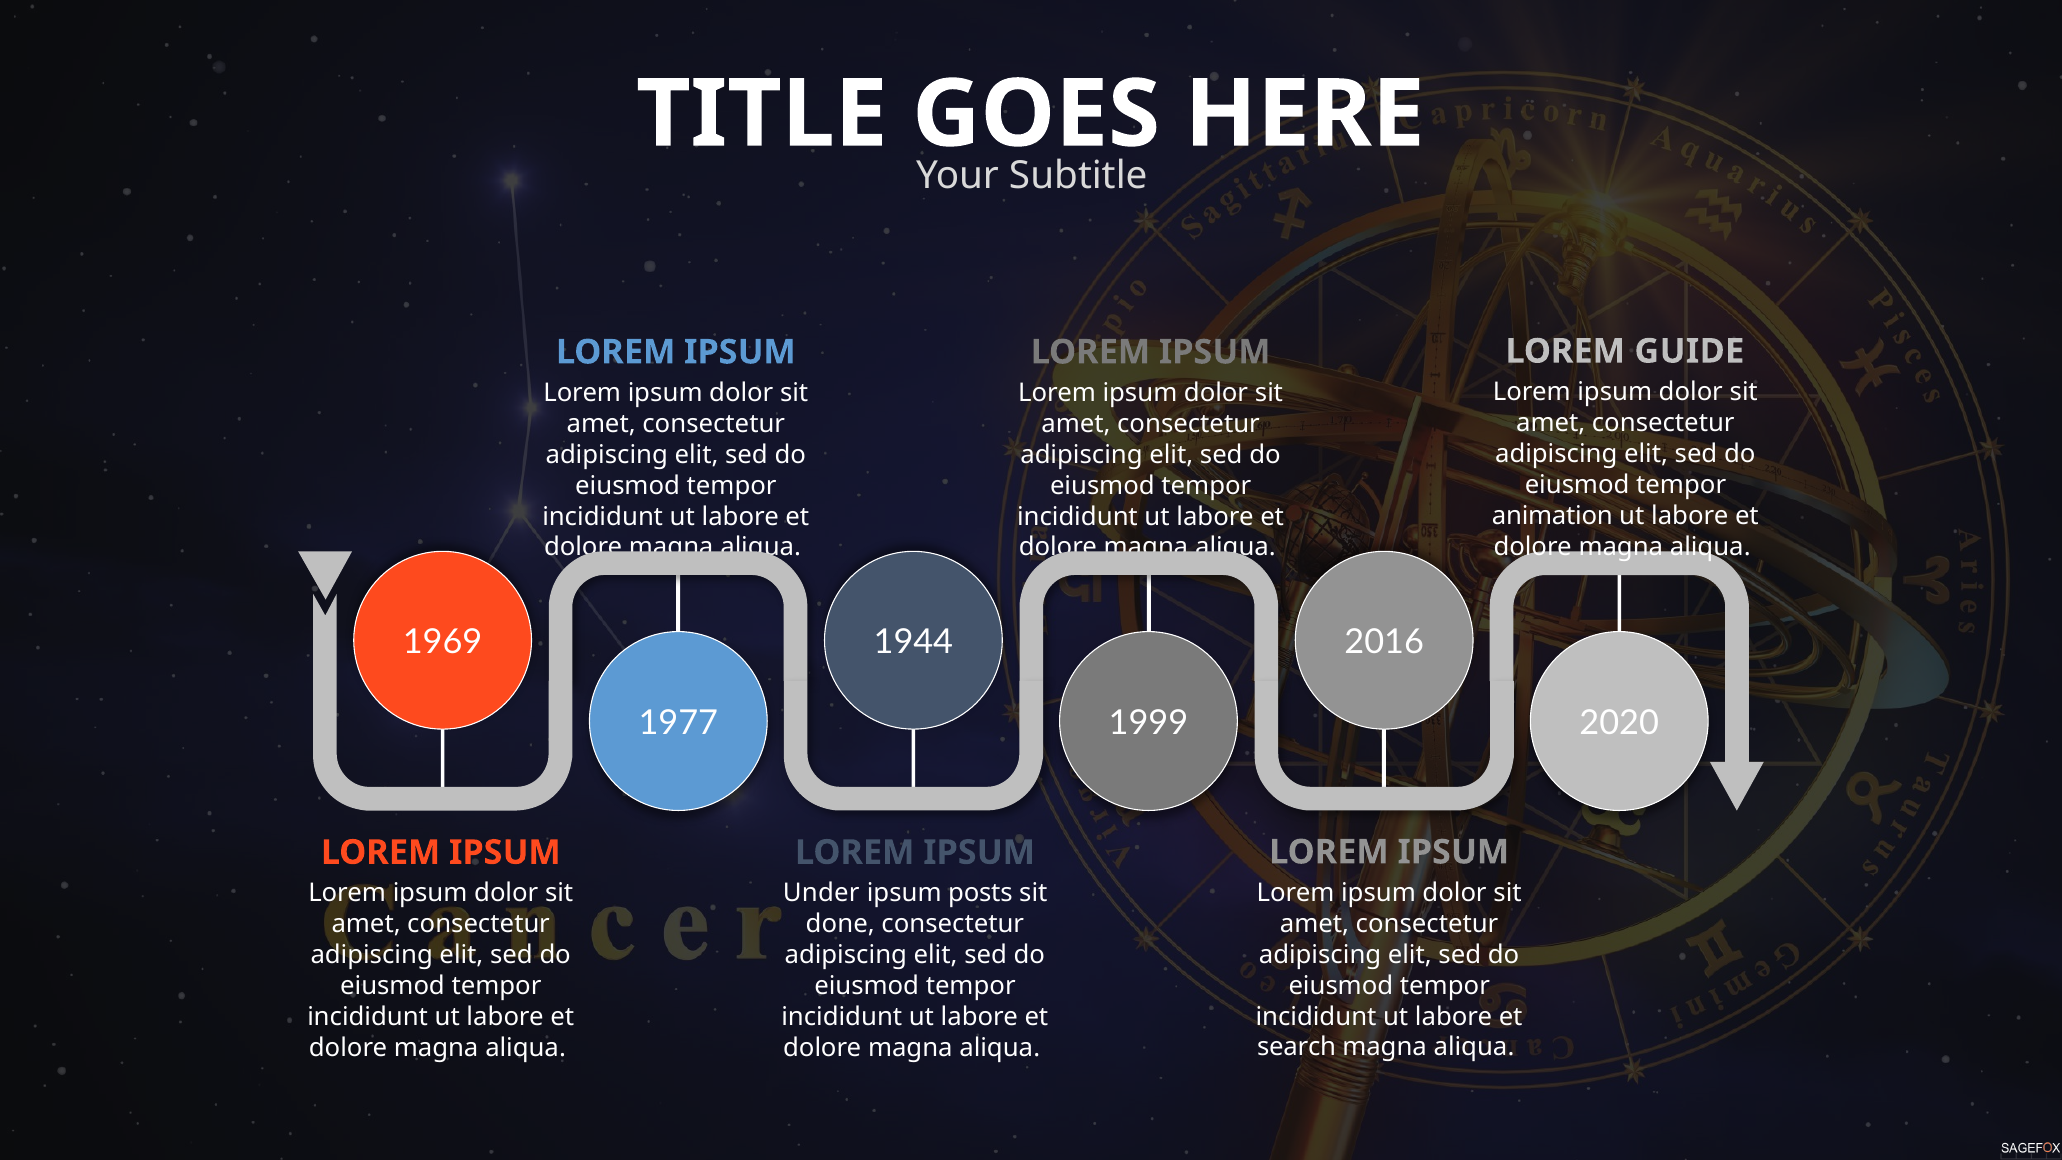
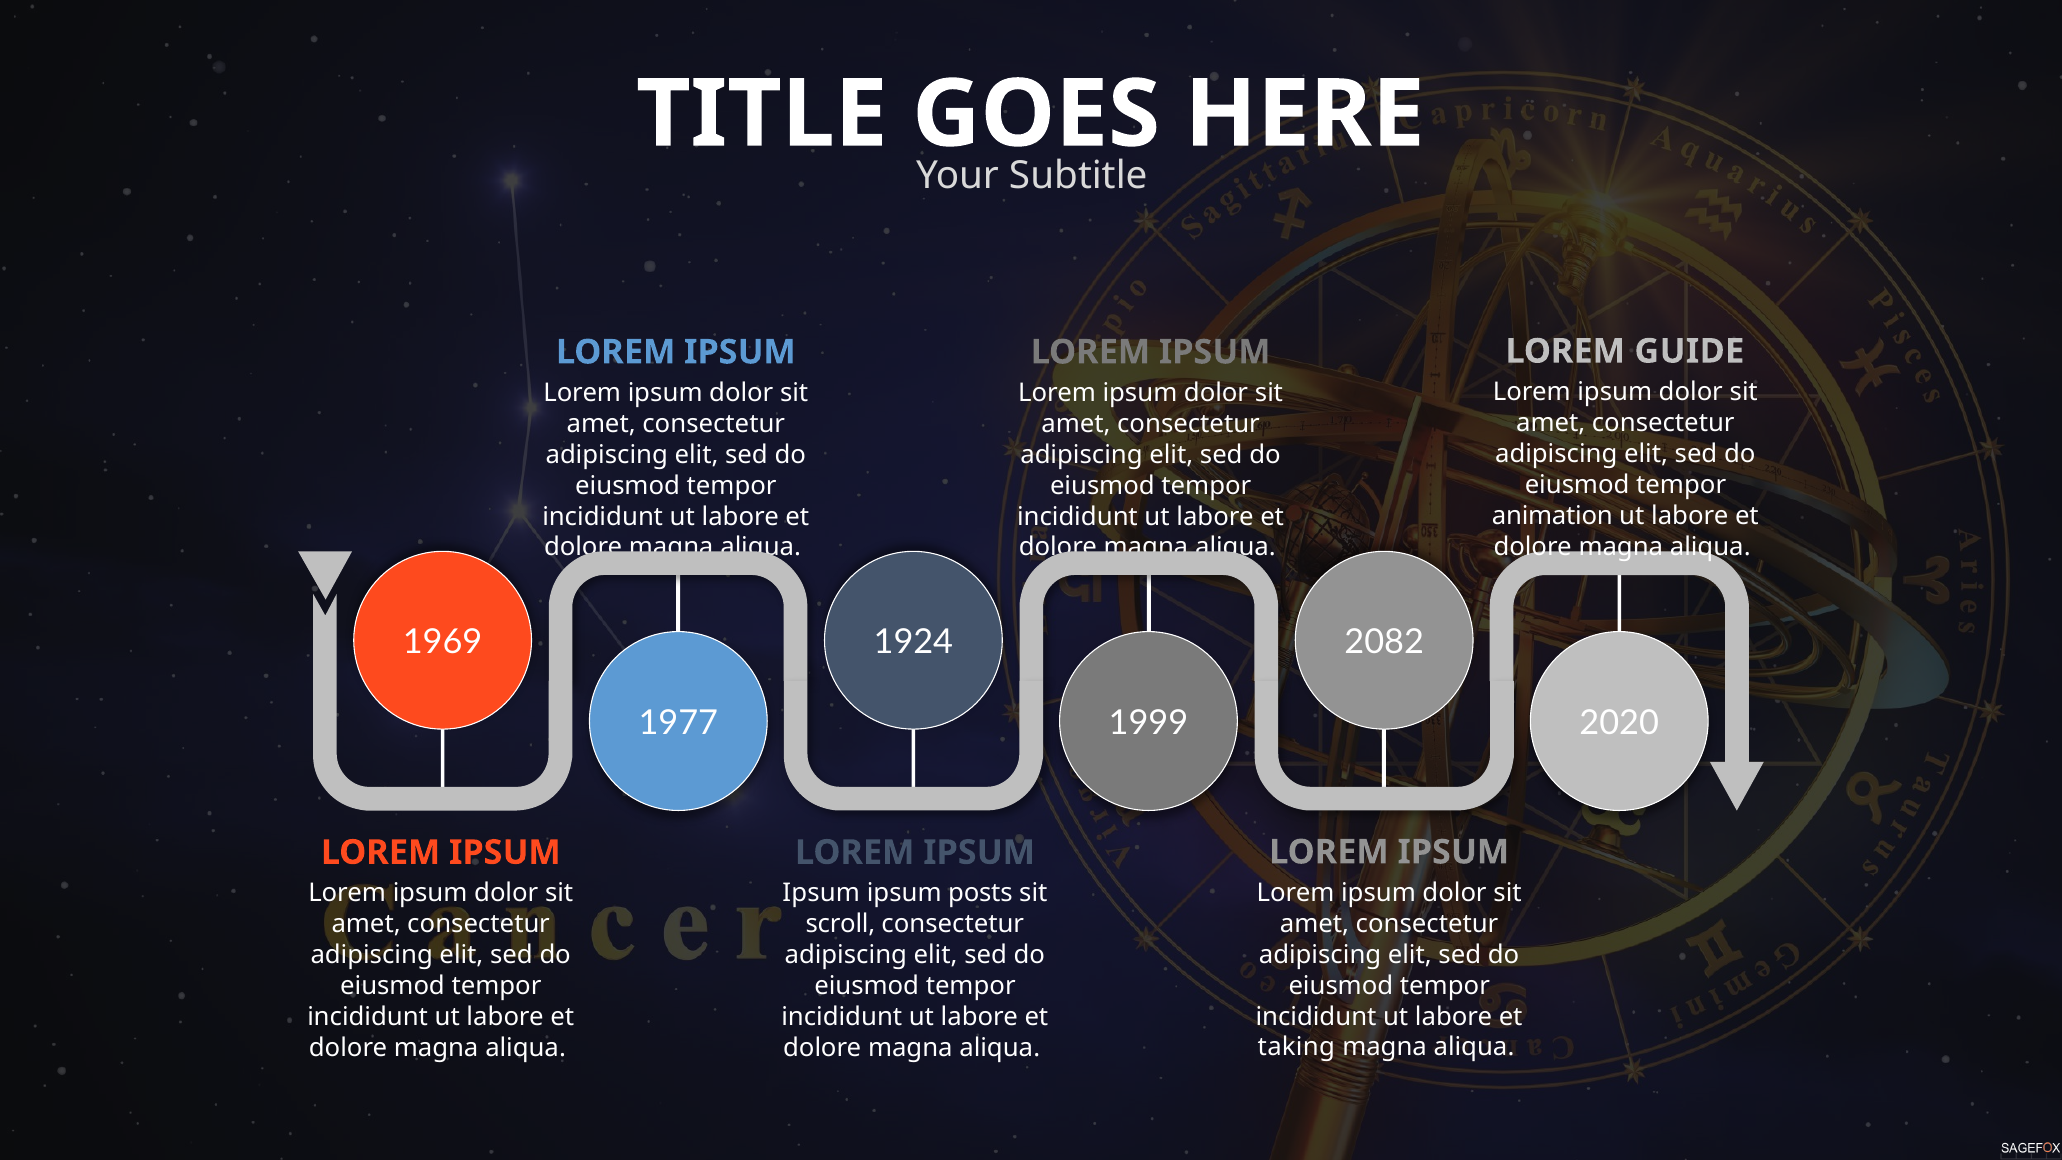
1944: 1944 -> 1924 (913, 643)
2016: 2016 -> 2082 (1384, 643)
Under: Under -> Ipsum (821, 893)
done: done -> scroll (840, 924)
search: search -> taking (1296, 1047)
